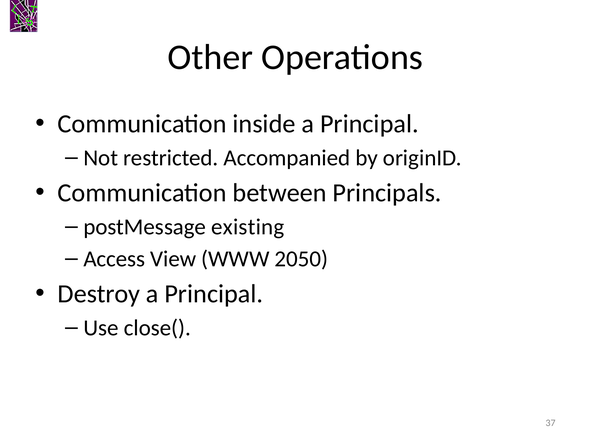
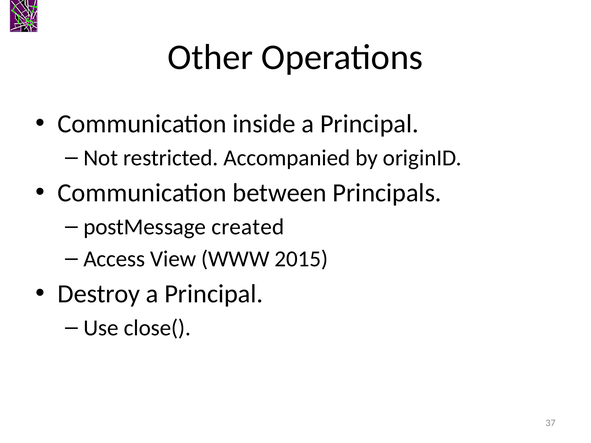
existing: existing -> created (248, 227)
2050: 2050 -> 2015 (301, 259)
